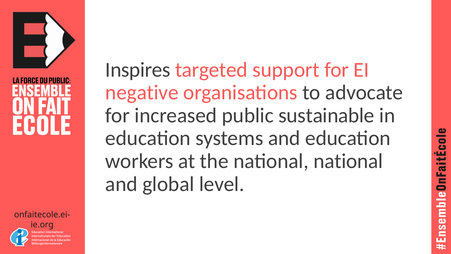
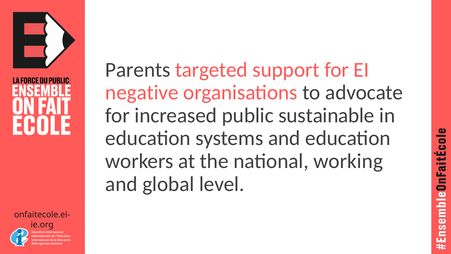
Inspires: Inspires -> Parents (138, 70)
national national: national -> working (348, 161)
